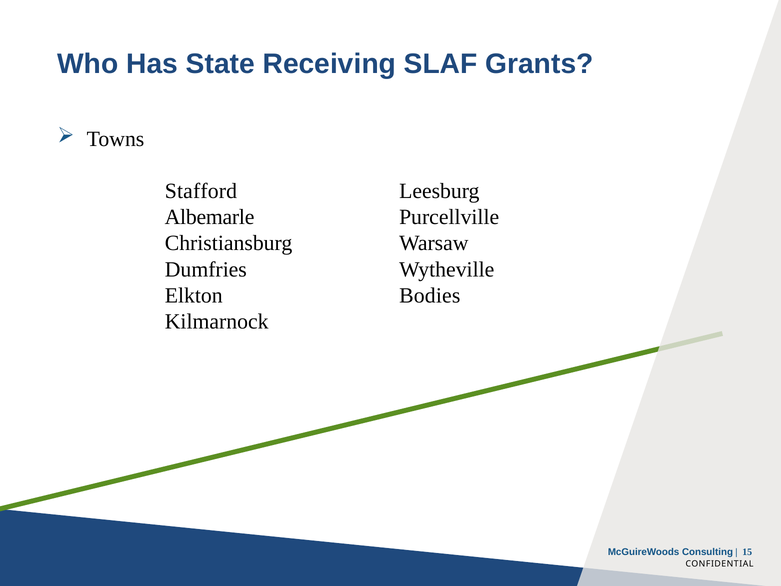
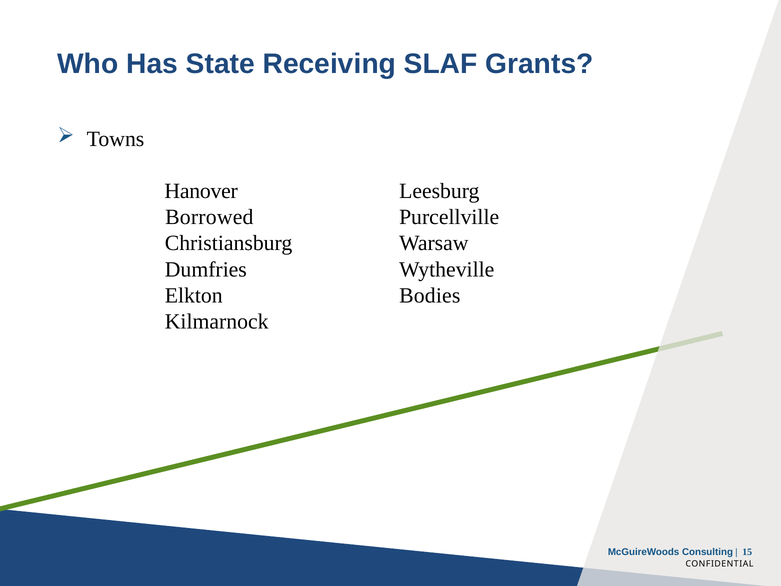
Stafford: Stafford -> Hanover (201, 191)
Albemarle: Albemarle -> Borrowed (209, 217)
